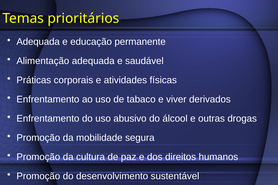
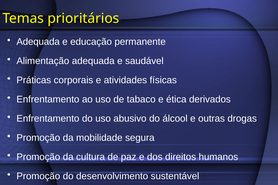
viver: viver -> ética (176, 100)
